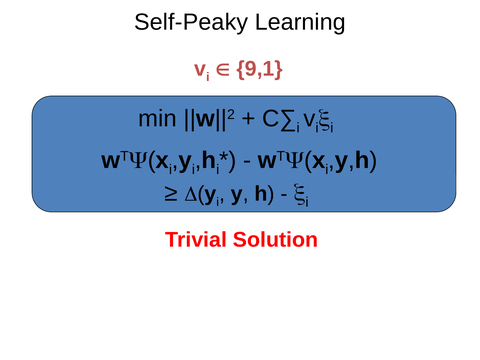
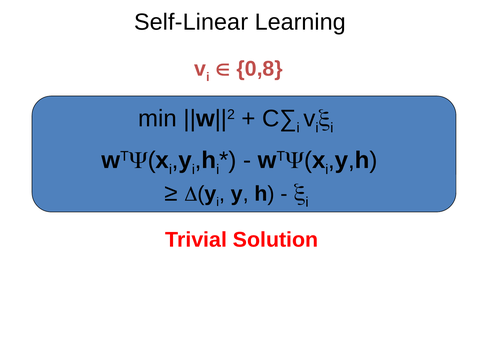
Self-Peaky: Self-Peaky -> Self-Linear (191, 22)
9,1: 9,1 -> 0,8 (260, 69)
